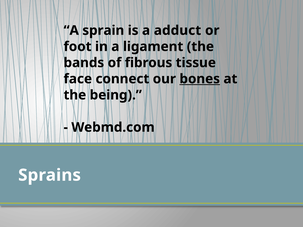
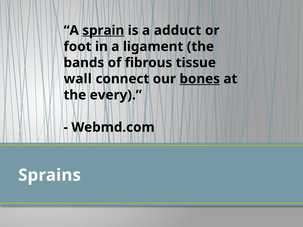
sprain underline: none -> present (103, 30)
face: face -> wall (78, 79)
being: being -> every (116, 95)
